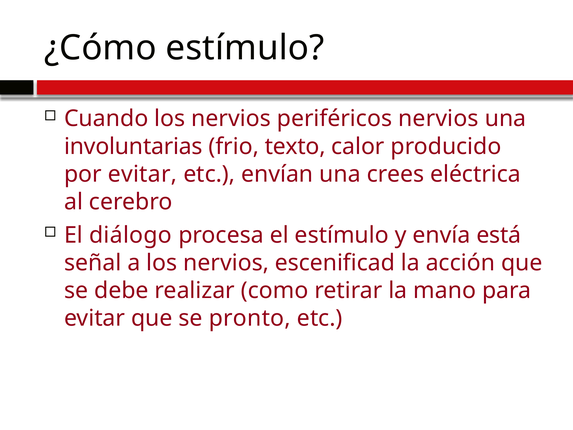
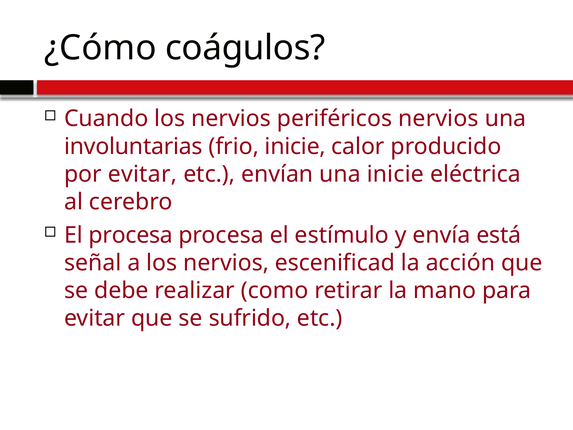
¿Cómo estímulo: estímulo -> coágulos (245, 48)
frio texto: texto -> inicie (295, 146)
una crees: crees -> inicie (395, 174)
El diálogo: diálogo -> procesa (131, 235)
pronto: pronto -> sufrido (250, 318)
